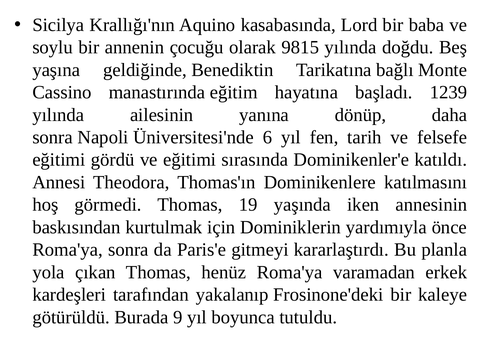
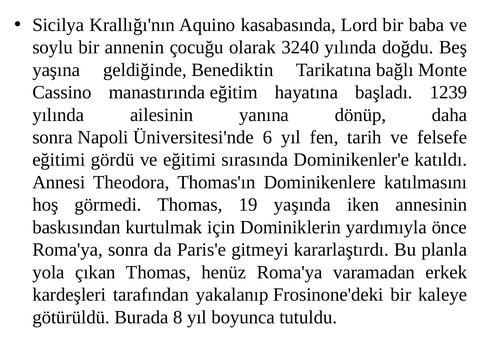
9815: 9815 -> 3240 (300, 47)
9: 9 -> 8 (178, 317)
